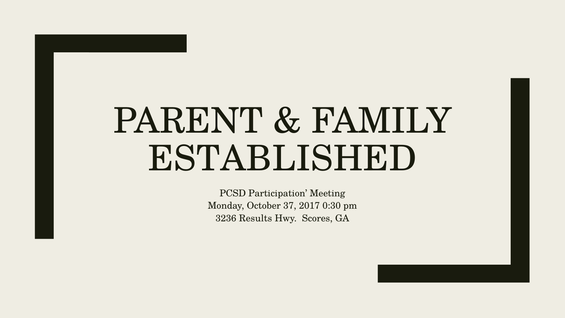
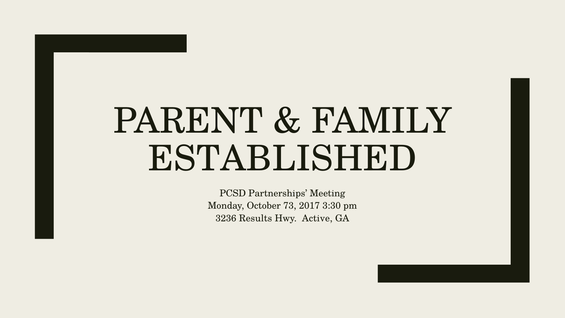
Participation: Participation -> Partnerships (278, 193)
37: 37 -> 73 (290, 206)
0:30: 0:30 -> 3:30 (332, 206)
Scores: Scores -> Active (317, 218)
